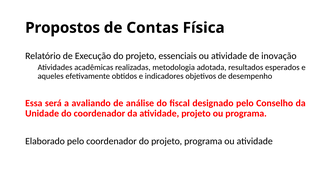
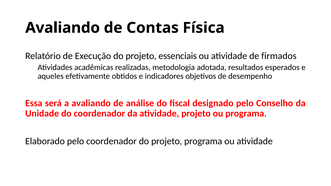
Propostos: Propostos -> Avaliando (63, 28)
inovação: inovação -> firmados (279, 56)
